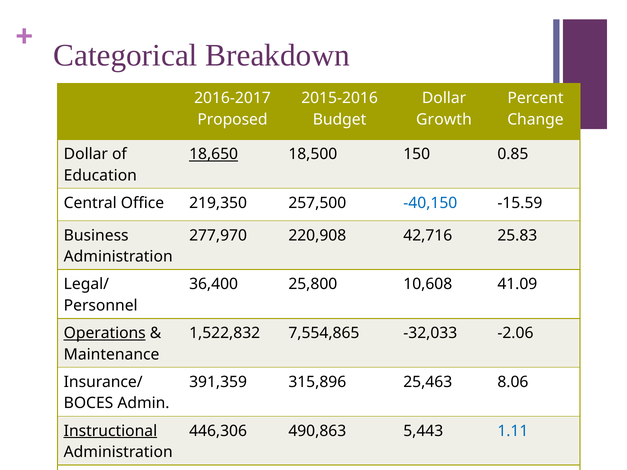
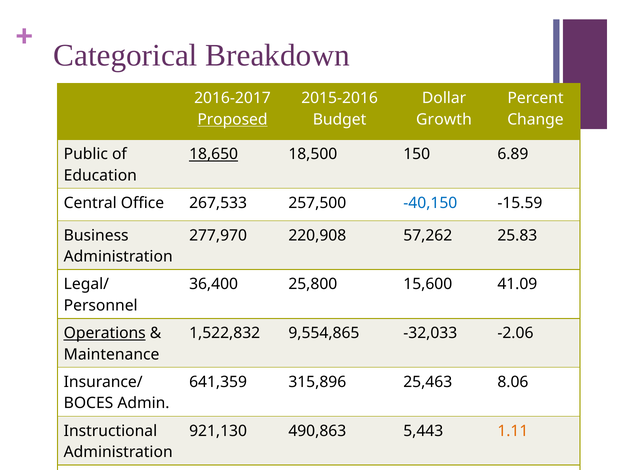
Proposed underline: none -> present (232, 120)
Dollar: Dollar -> Public (86, 154)
0.85: 0.85 -> 6.89 (513, 154)
219,350: 219,350 -> 267,533 (218, 203)
42,716: 42,716 -> 57,262 (428, 235)
10,608: 10,608 -> 15,600 (428, 284)
7,554,865: 7,554,865 -> 9,554,865 (324, 333)
391,359: 391,359 -> 641,359 (218, 382)
Instructional underline: present -> none (110, 431)
446,306: 446,306 -> 921,130 (218, 431)
1.11 colour: blue -> orange (513, 431)
